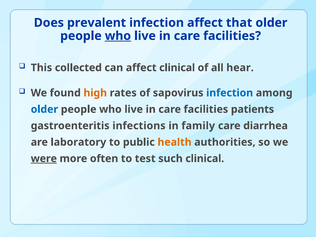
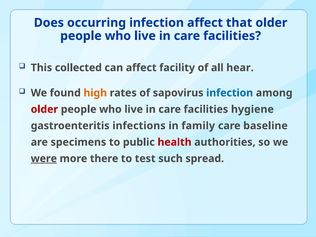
prevalent: prevalent -> occurring (97, 23)
who underline: present -> none (118, 36)
affect clinical: clinical -> facility (177, 68)
older colour: blue -> red (44, 109)
patients: patients -> hygiene (252, 109)
diarrhea: diarrhea -> baseline (265, 126)
laboratory: laboratory -> specimens (78, 142)
health colour: orange -> red (175, 142)
often: often -> there (104, 159)
such clinical: clinical -> spread (205, 159)
